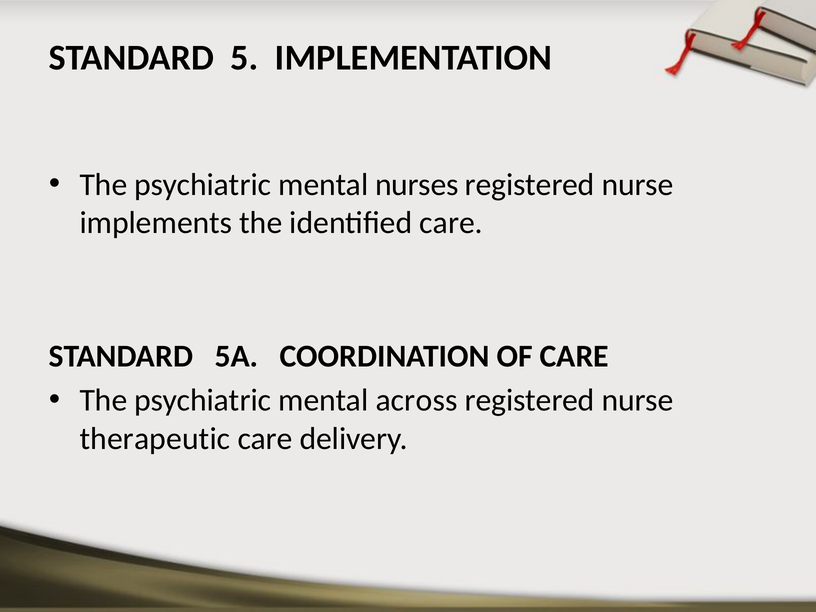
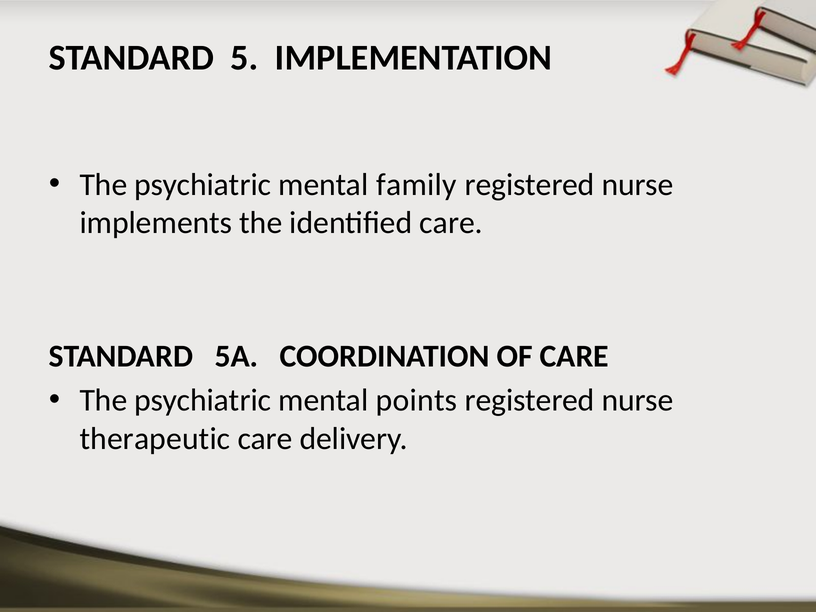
nurses: nurses -> family (416, 185)
across: across -> points (416, 401)
